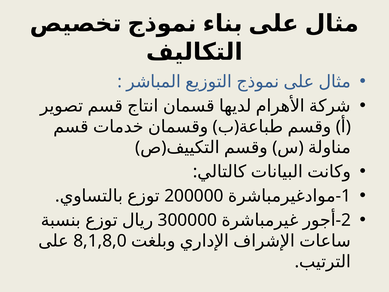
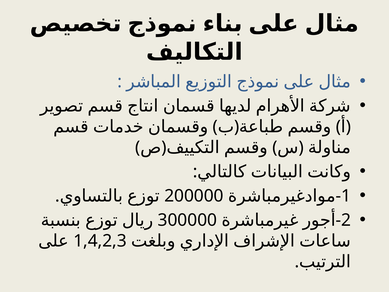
8,1,8,0: 8,1,8,0 -> 1,4,2,3 (100, 241)
